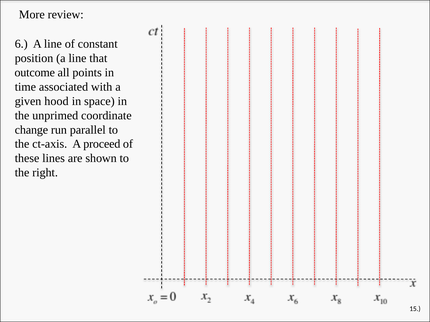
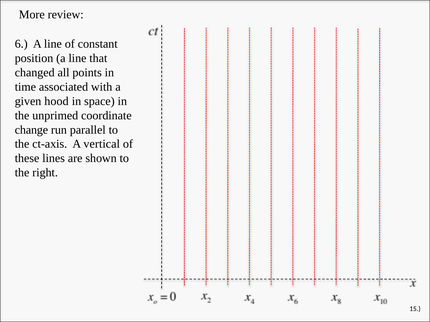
outcome: outcome -> changed (35, 73)
proceed: proceed -> vertical (102, 144)
